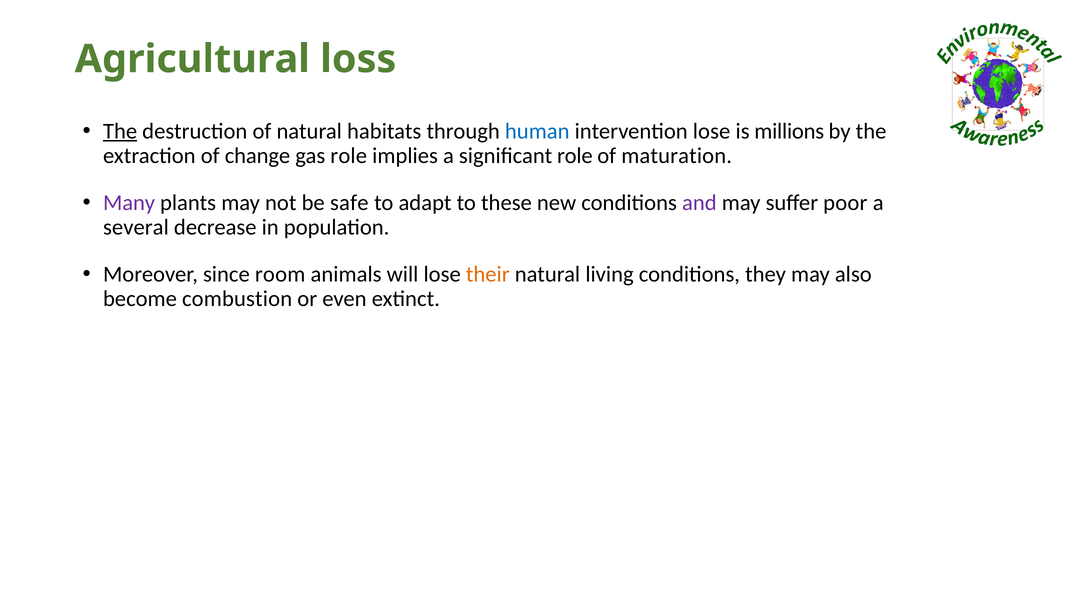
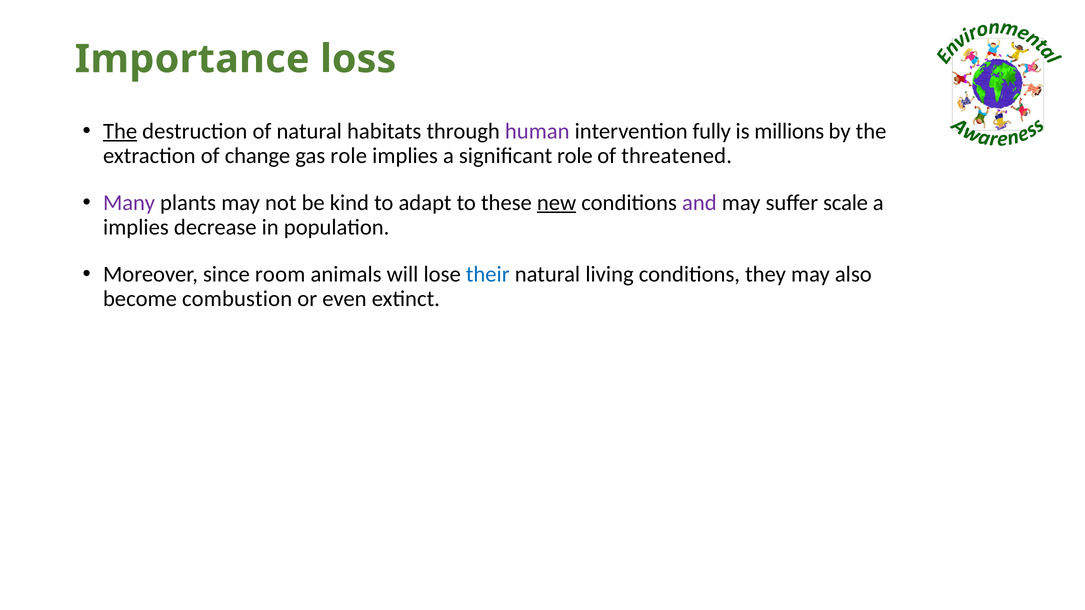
Agricultural: Agricultural -> Importance (192, 59)
human colour: blue -> purple (537, 131)
intervention lose: lose -> fully (712, 131)
maturation: maturation -> threatened (677, 156)
safe: safe -> kind (349, 203)
new underline: none -> present (557, 203)
poor: poor -> scale (846, 203)
several: several -> implies (136, 227)
their colour: orange -> blue (488, 274)
